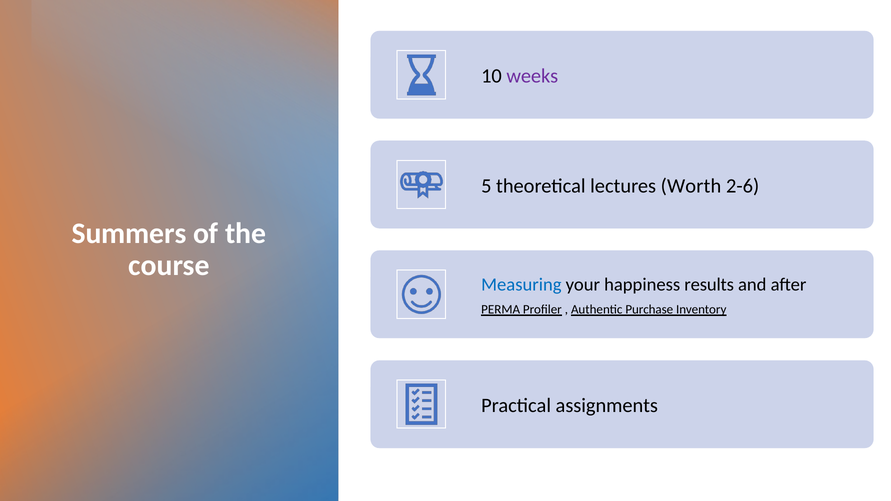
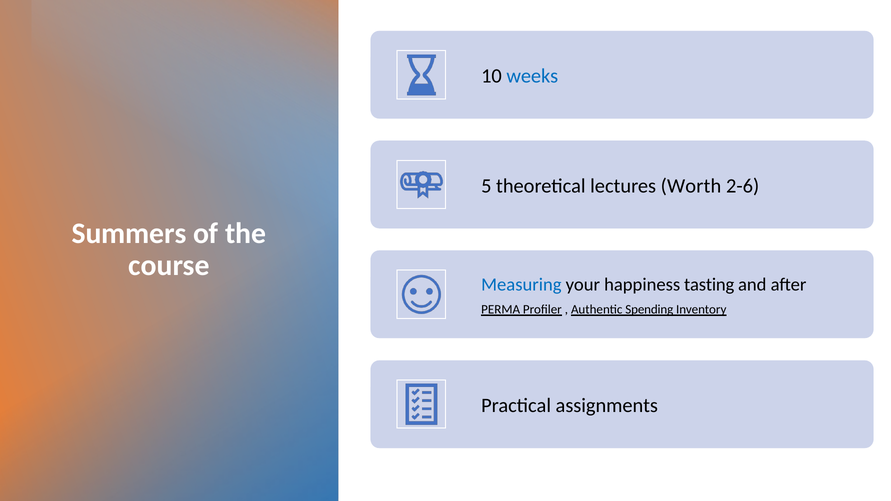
weeks colour: purple -> blue (532, 76)
results: results -> tasting (709, 285)
Purchase: Purchase -> Spending (649, 310)
